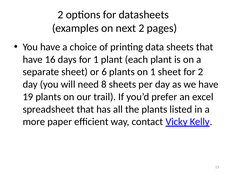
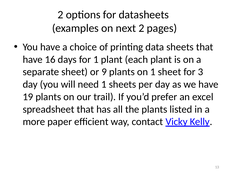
6: 6 -> 9 (104, 72)
for 2: 2 -> 3 (200, 72)
need 8: 8 -> 1 (104, 84)
